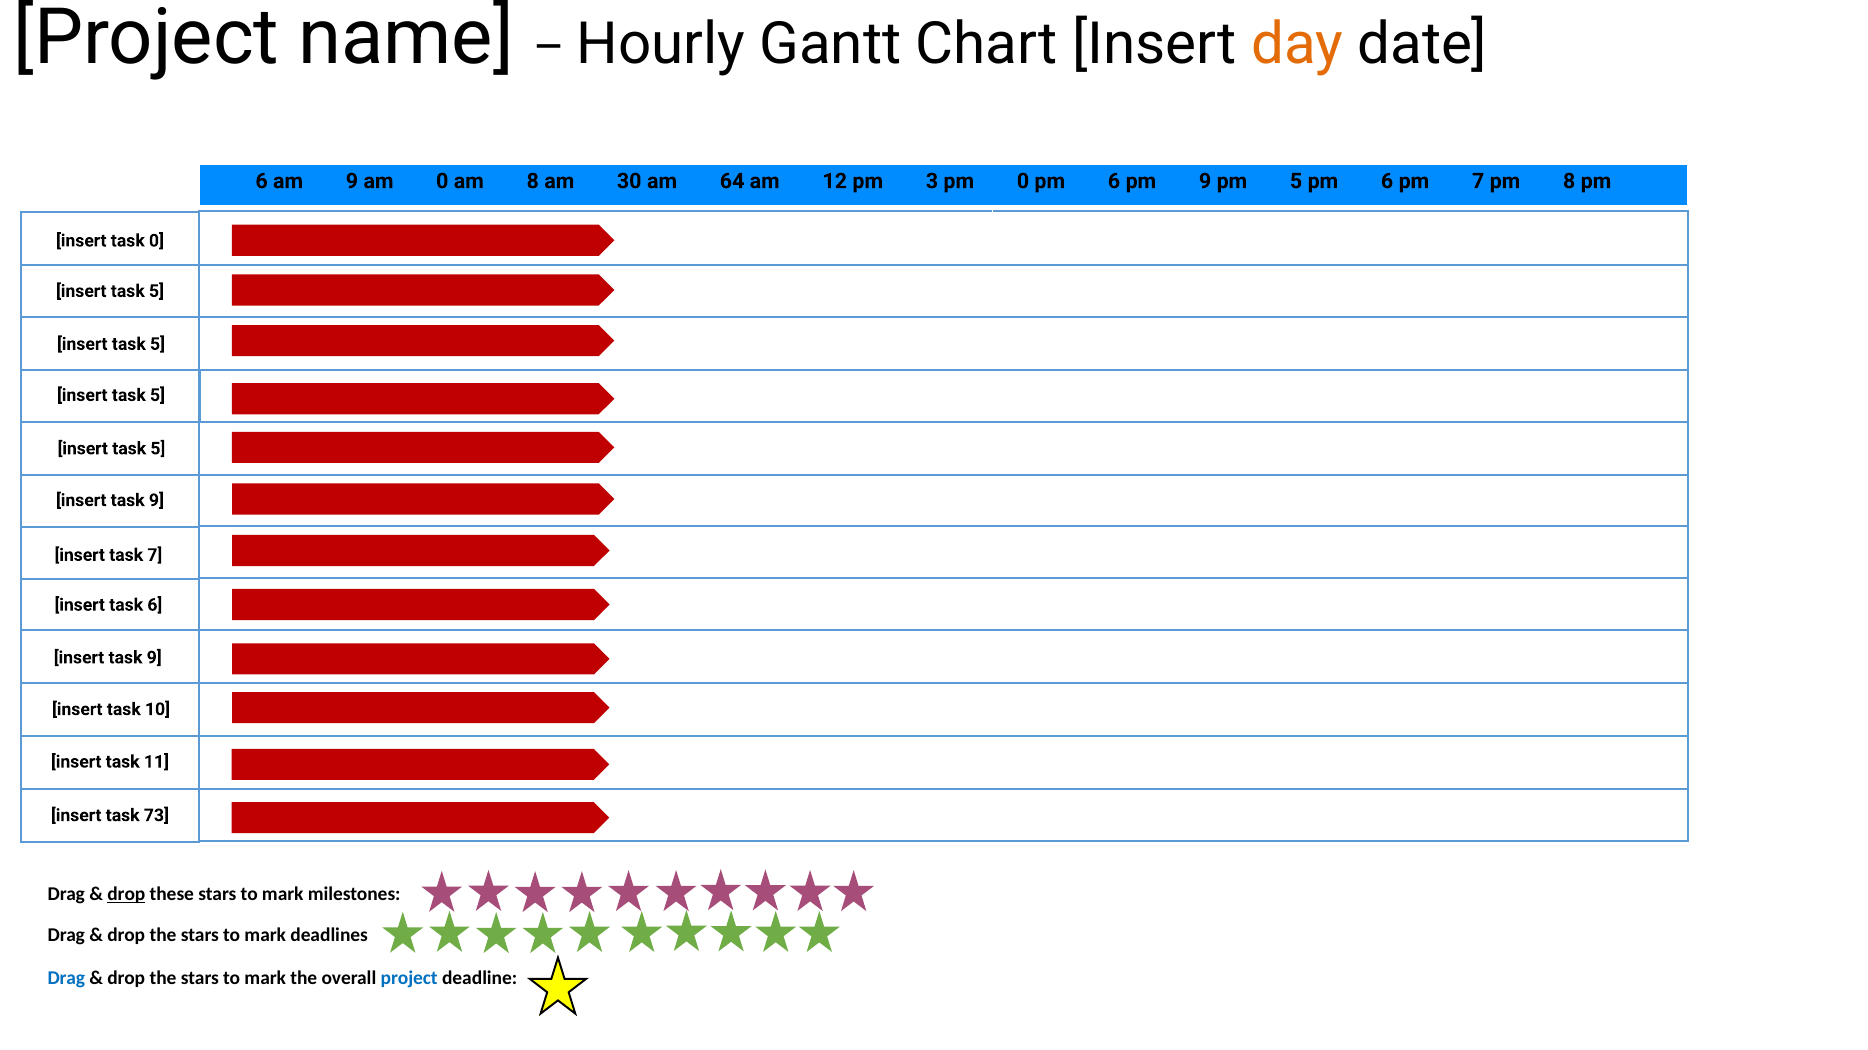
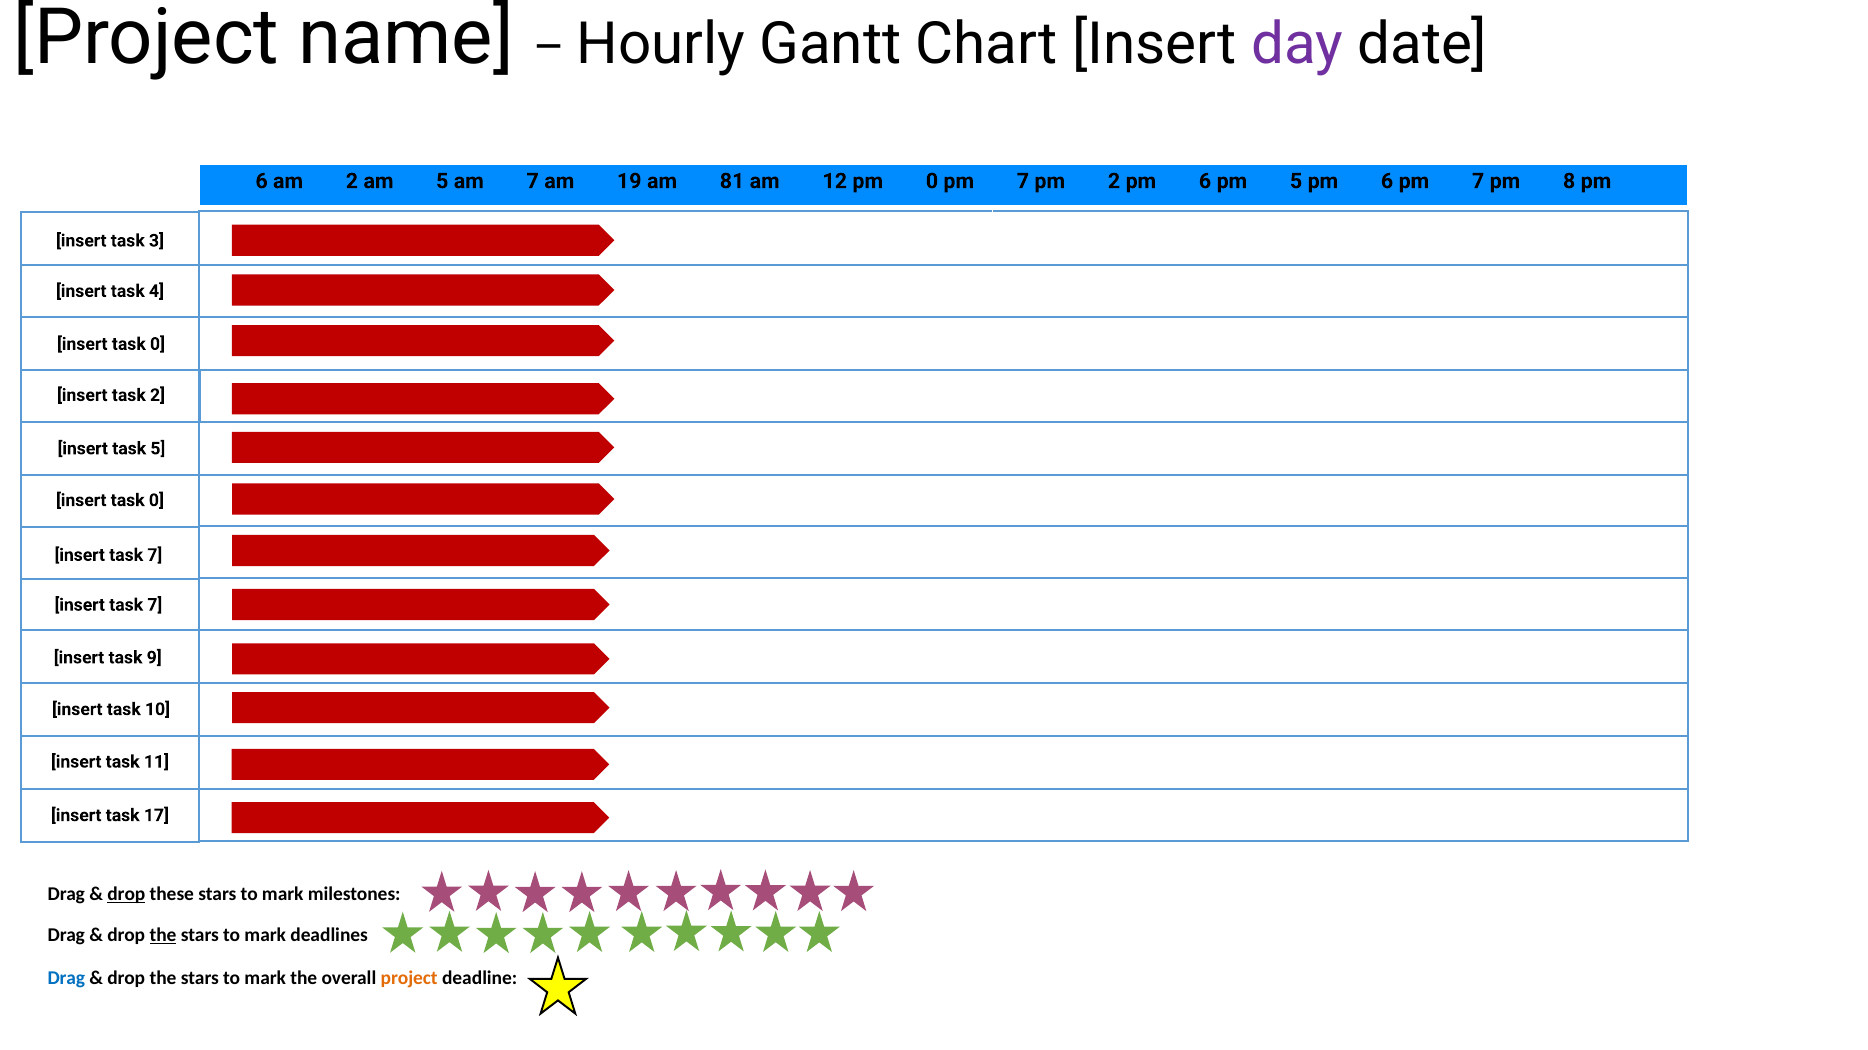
day colour: orange -> purple (1297, 44)
am 9: 9 -> 2 (352, 181)
am 0: 0 -> 5 (442, 181)
am 8: 8 -> 7 (533, 181)
30: 30 -> 19 (629, 181)
64: 64 -> 81 (732, 181)
pm 3: 3 -> 0 (932, 181)
0: 0 -> 7 (1023, 181)
6: 6 -> 2 (1114, 181)
9: 9 -> 6 (1205, 181)
task 0: 0 -> 3 (156, 241)
5: 5 -> 4 (156, 291)
5: 5 -> 0 (157, 344)
5: 5 -> 2 (157, 395)
9: 9 -> 0 (156, 501)
6: 6 -> 7 (155, 605)
73: 73 -> 17 (156, 816)
the underline: none -> present (163, 936)
project colour: blue -> orange (409, 978)
